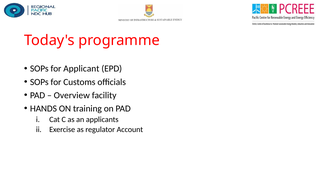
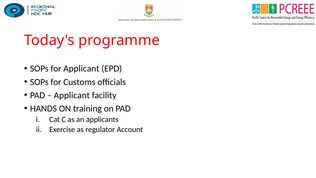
Overview: Overview -> Applicant (72, 95)
